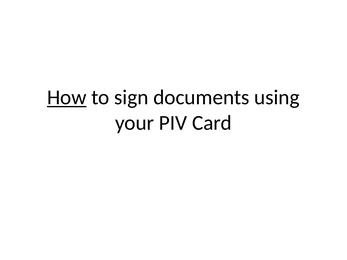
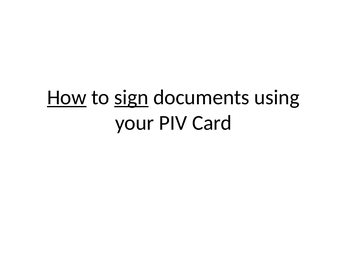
sign underline: none -> present (131, 97)
